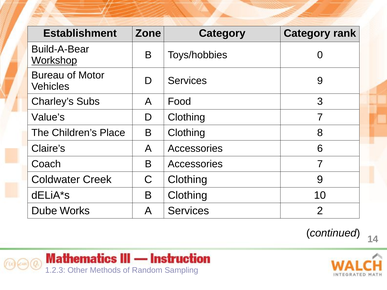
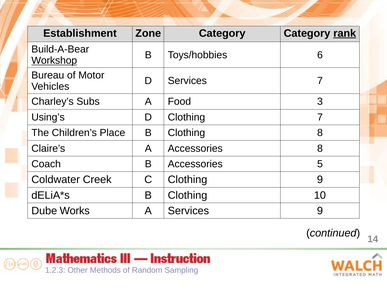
rank underline: none -> present (345, 33)
0: 0 -> 6 (320, 55)
Services 9: 9 -> 7 (320, 81)
Value’s: Value’s -> Using’s (48, 117)
Accessories 6: 6 -> 8 (320, 149)
Accessories 7: 7 -> 5 (320, 164)
Services 2: 2 -> 9 (320, 211)
